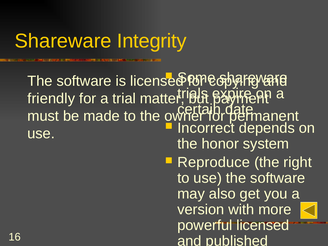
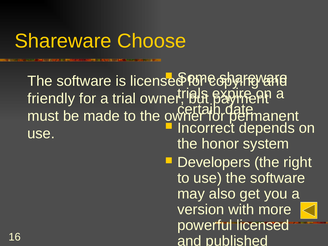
Integrity: Integrity -> Choose (152, 41)
trial matter: matter -> owner (162, 99)
Reproduce: Reproduce -> Developers (214, 162)
